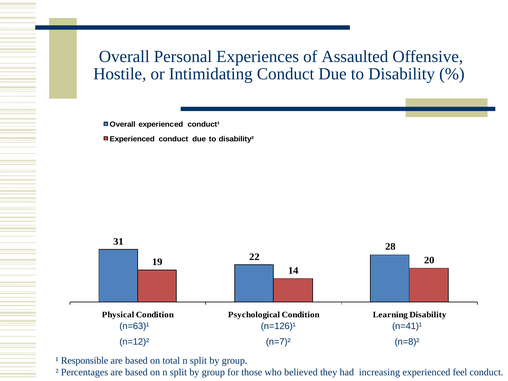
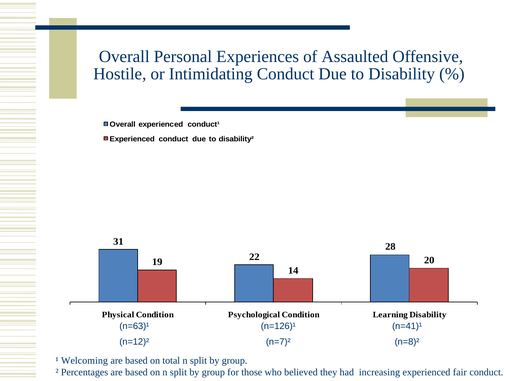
Responsible: Responsible -> Welcoming (85, 360)
feel: feel -> fair (460, 372)
